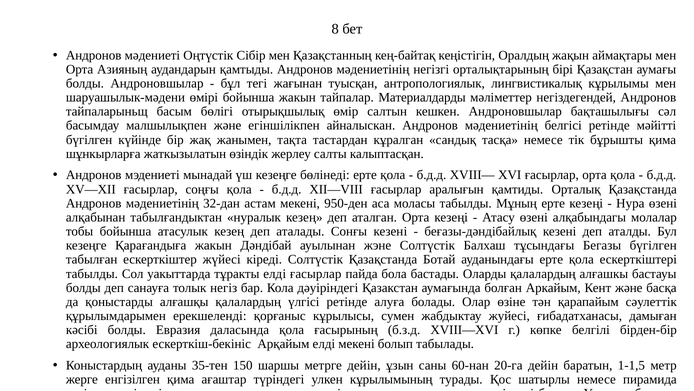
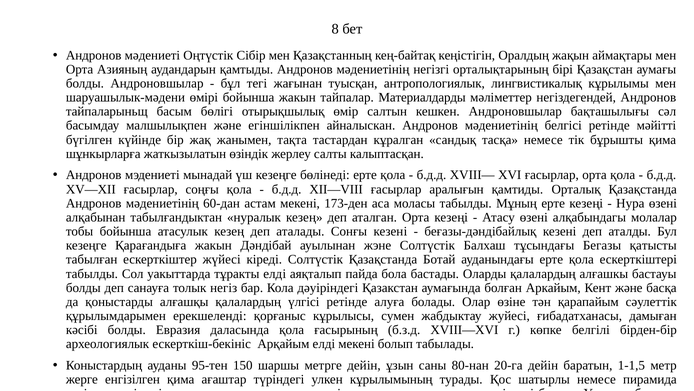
32-дан: 32-дан -> 60-дан (222, 203)
950-ден: 950-ден -> 173-ден (346, 203)
Бегазы бүгілген: бүгілген -> қатысты (653, 245)
елді ғасырлар: ғасырлар -> аяқталып (316, 273)
35-тен: 35-тен -> 95-тен (210, 365)
60-нан: 60-нан -> 80-нан (470, 365)
